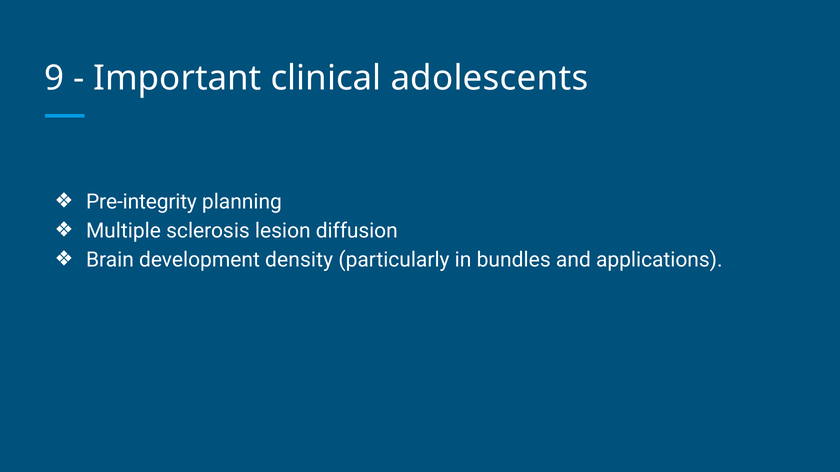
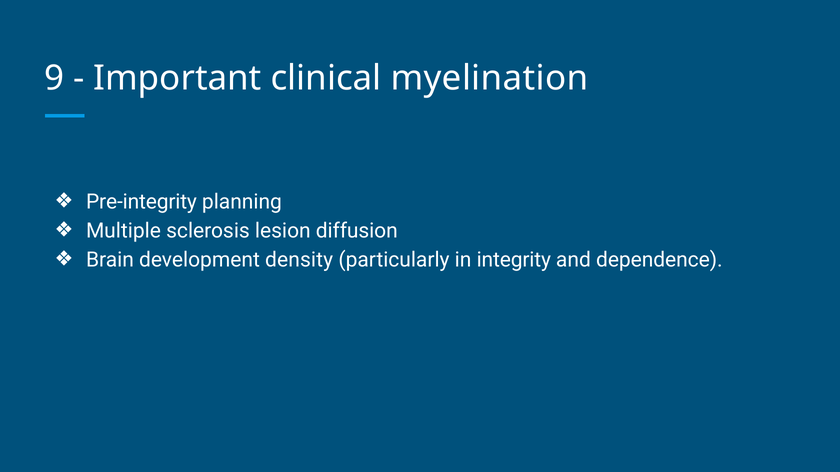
adolescents: adolescents -> myelination (489, 78)
bundles: bundles -> integrity (514, 260)
applications: applications -> dependence (659, 260)
